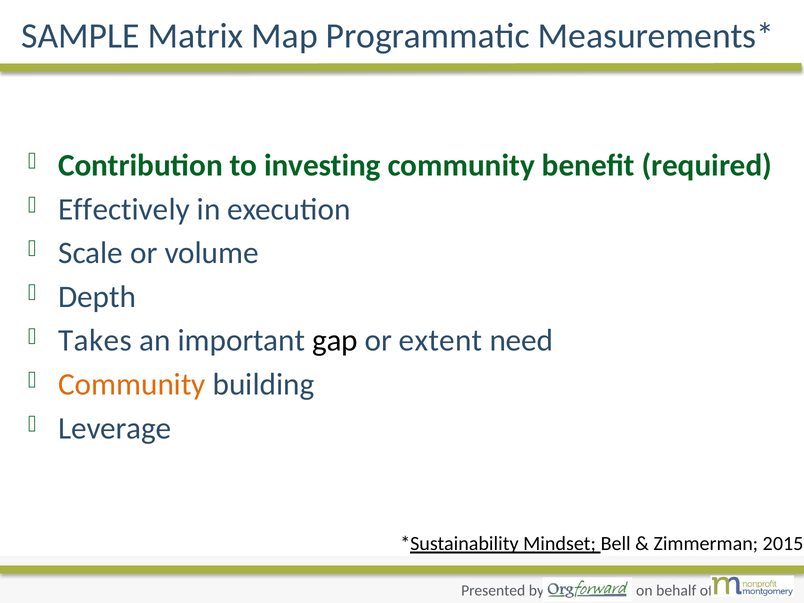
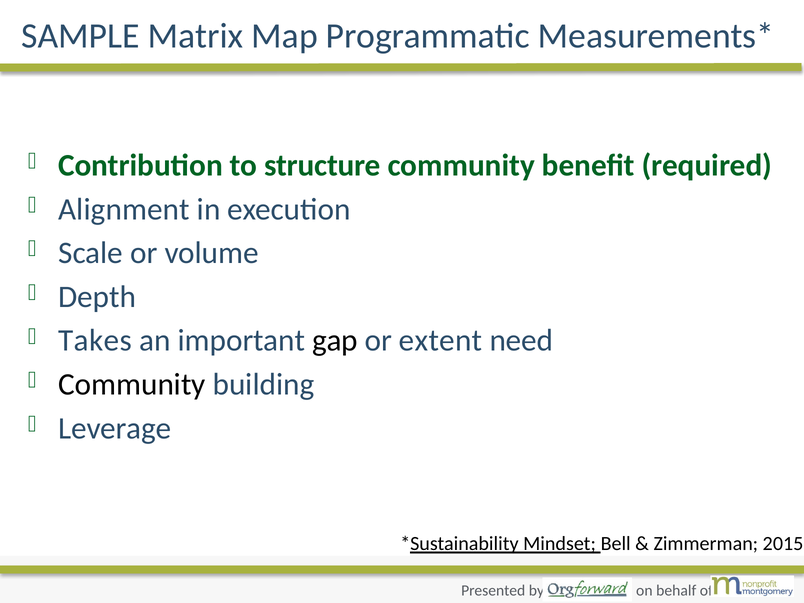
investing: investing -> structure (322, 165)
Effectively: Effectively -> Alignment (124, 209)
Community colour: orange -> black (132, 384)
